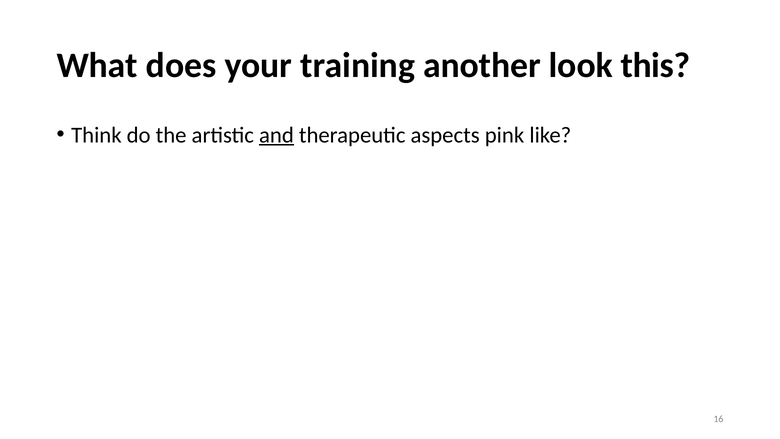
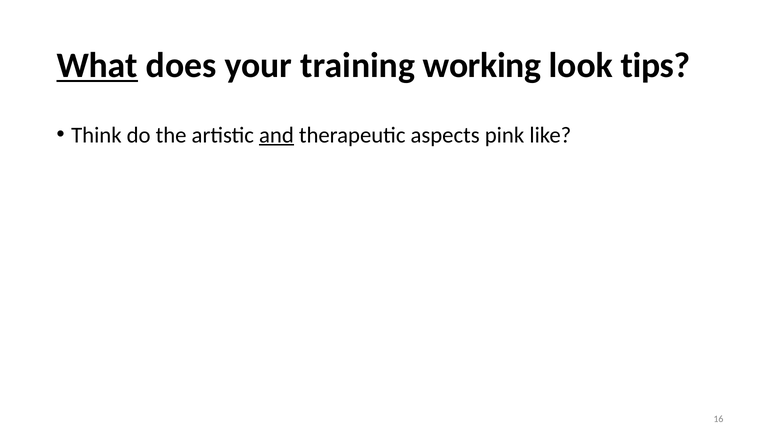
What underline: none -> present (97, 66)
another: another -> working (482, 66)
this: this -> tips (655, 66)
